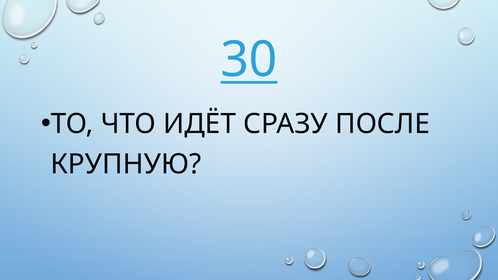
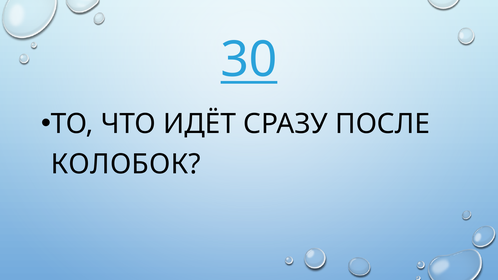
КРУПНУЮ: КРУПНУЮ -> КОЛОБОК (126, 164)
